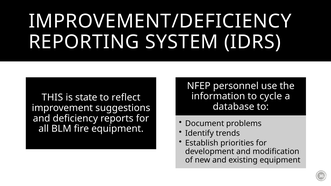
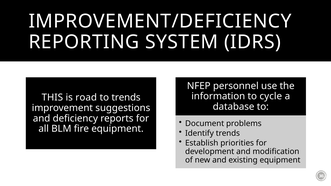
state: state -> road (86, 98)
to reflect: reflect -> trends (126, 98)
